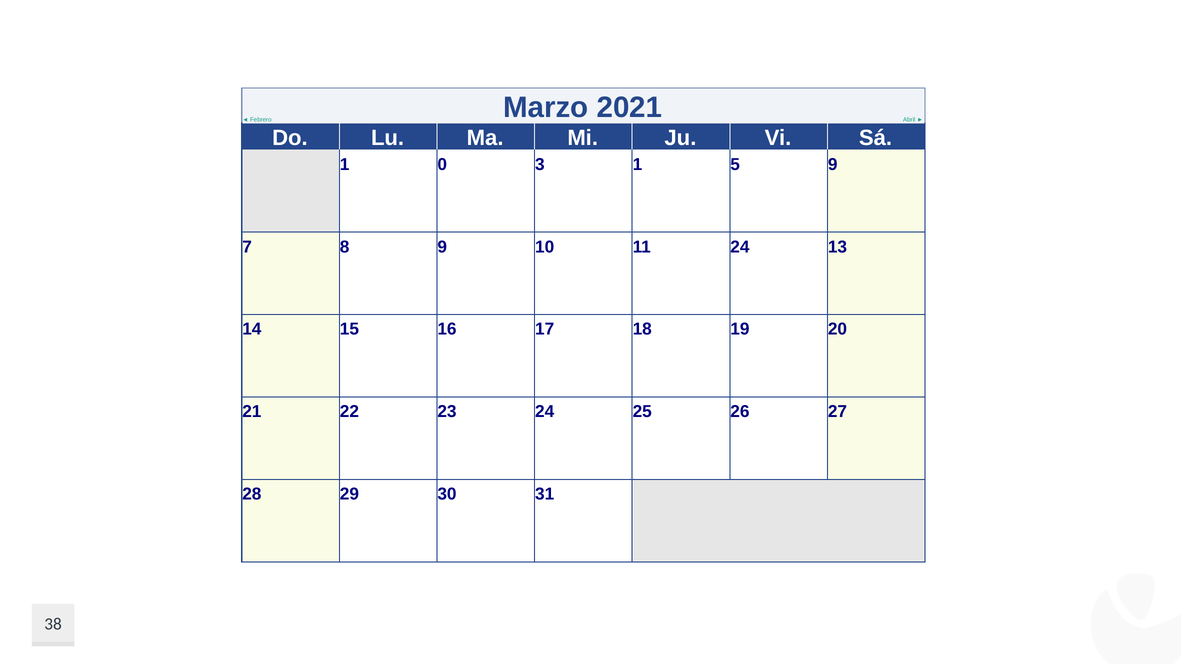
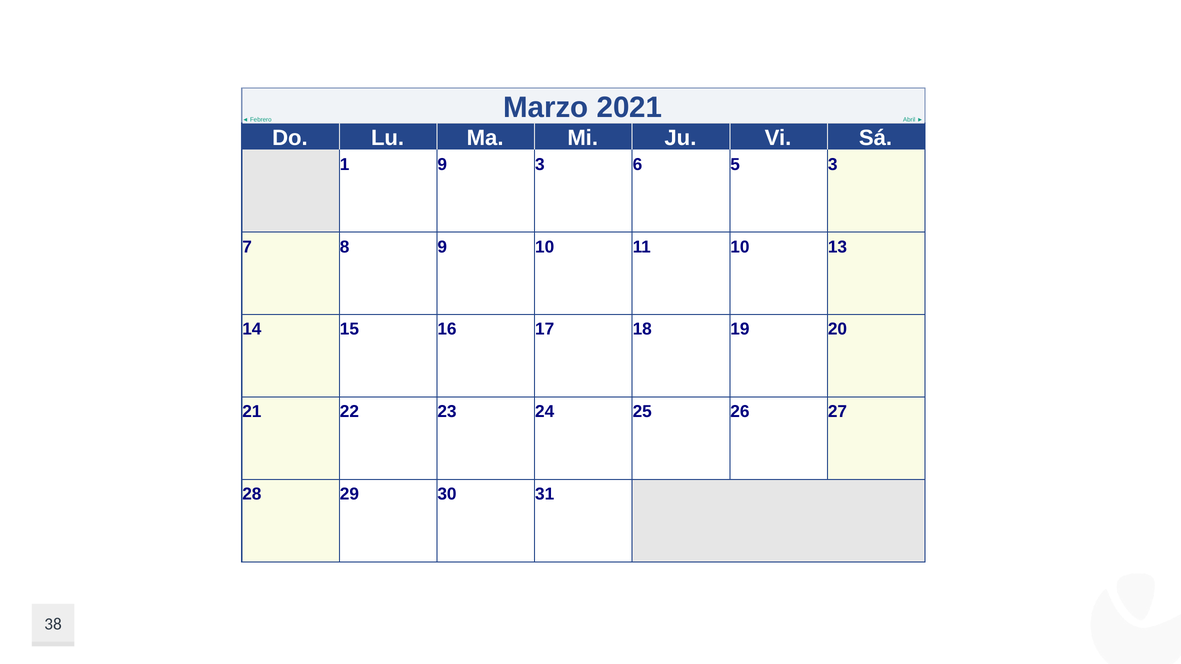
1 0: 0 -> 9 (442, 165)
3 1: 1 -> 6 (637, 165)
5 9: 9 -> 3 (833, 165)
11 24: 24 -> 10 (740, 247)
